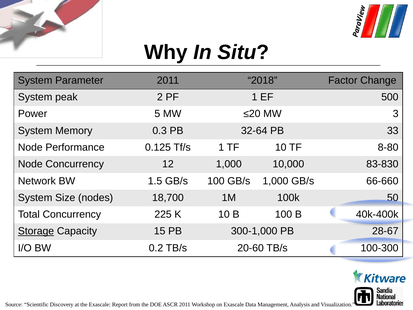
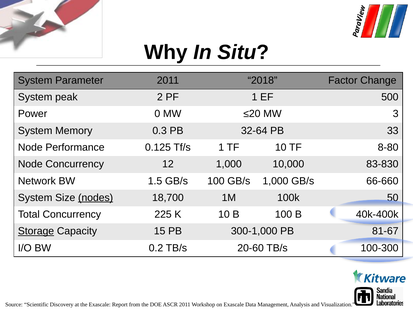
5: 5 -> 0 (157, 114)
nodes underline: none -> present (96, 198)
28-67: 28-67 -> 81-67 (385, 231)
